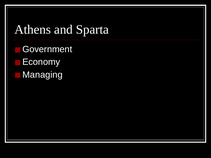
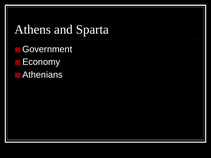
Managing: Managing -> Athenians (43, 75)
